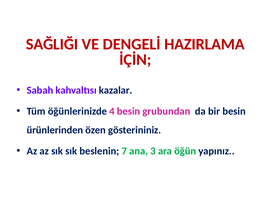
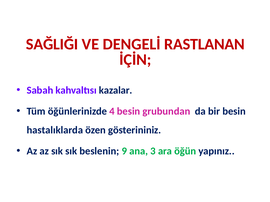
HAZIRLAMA: HAZIRLAMA -> RASTLANAN (204, 44)
ürünlerinden: ürünlerinden -> hastalıklarda (55, 130)
7: 7 -> 9 (124, 151)
